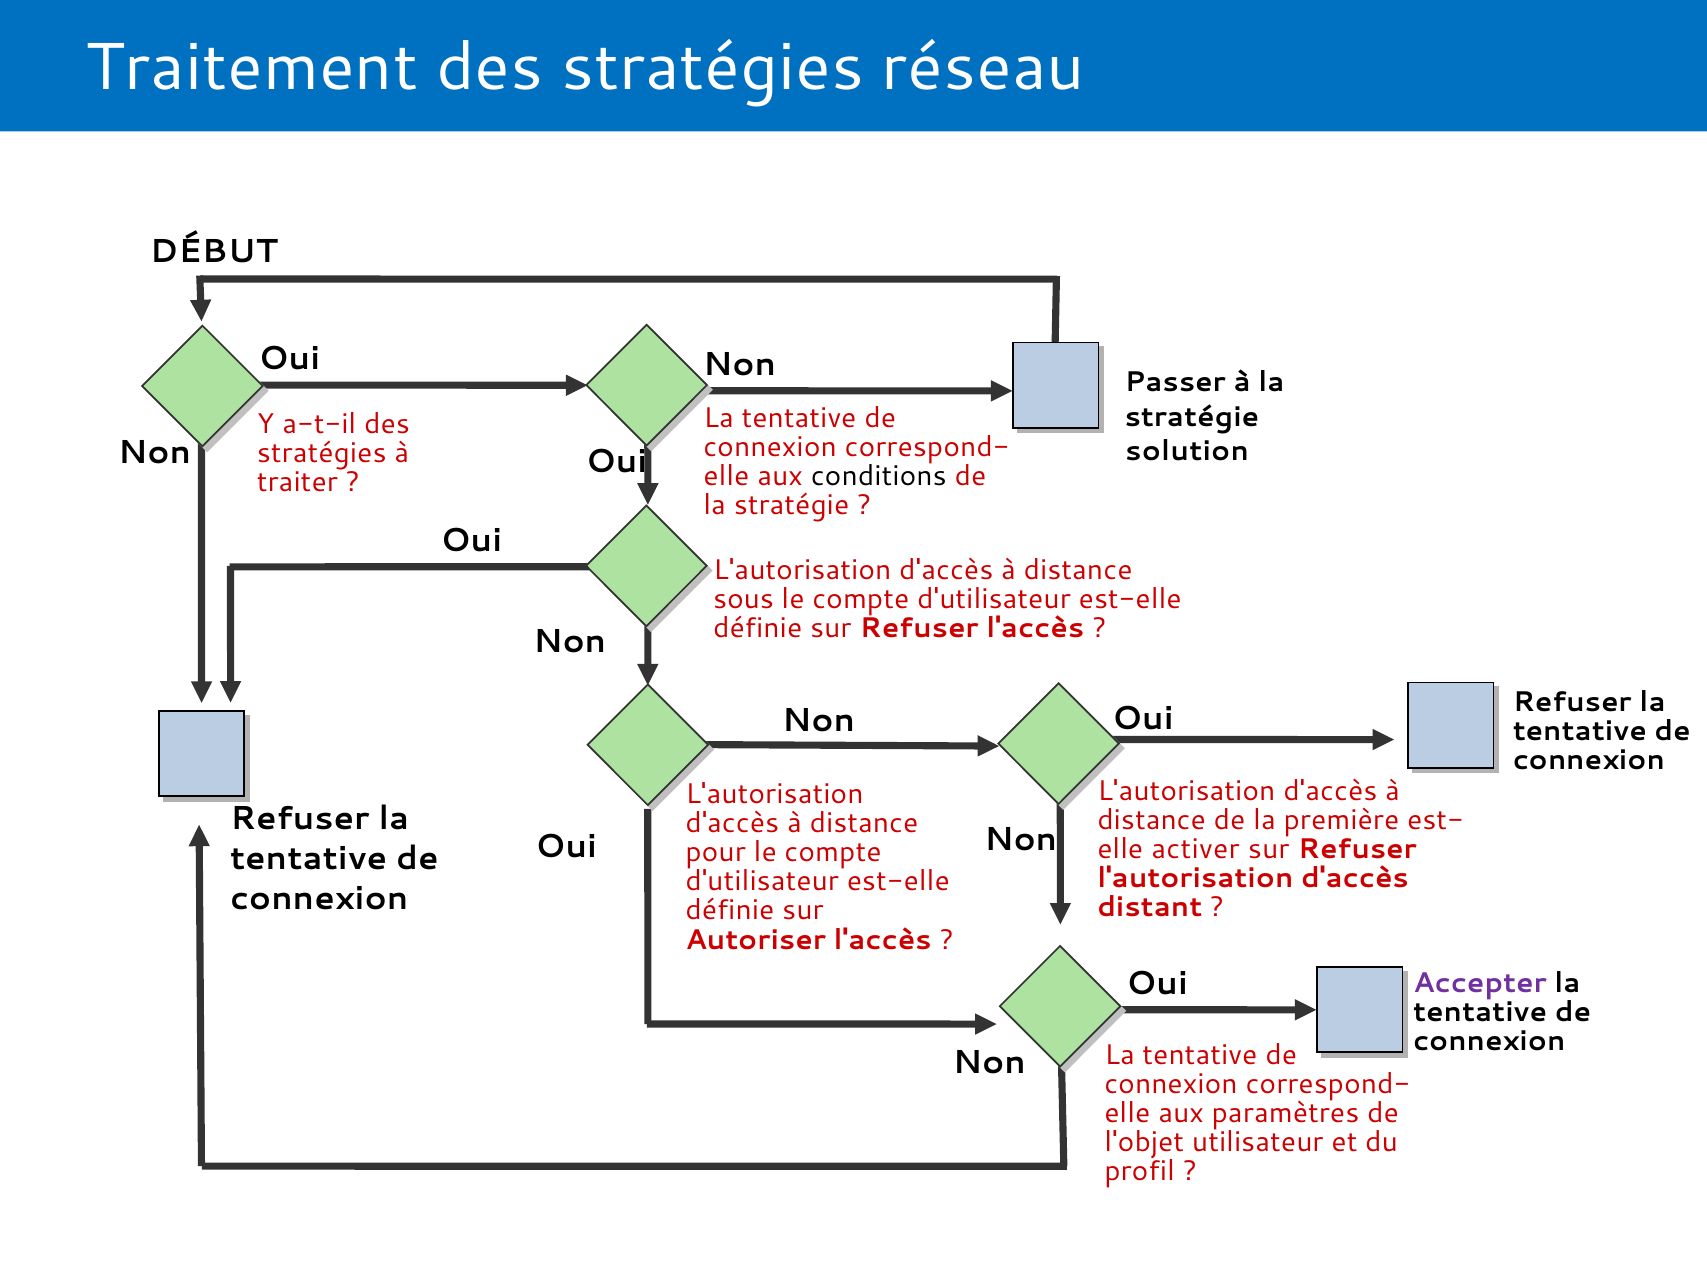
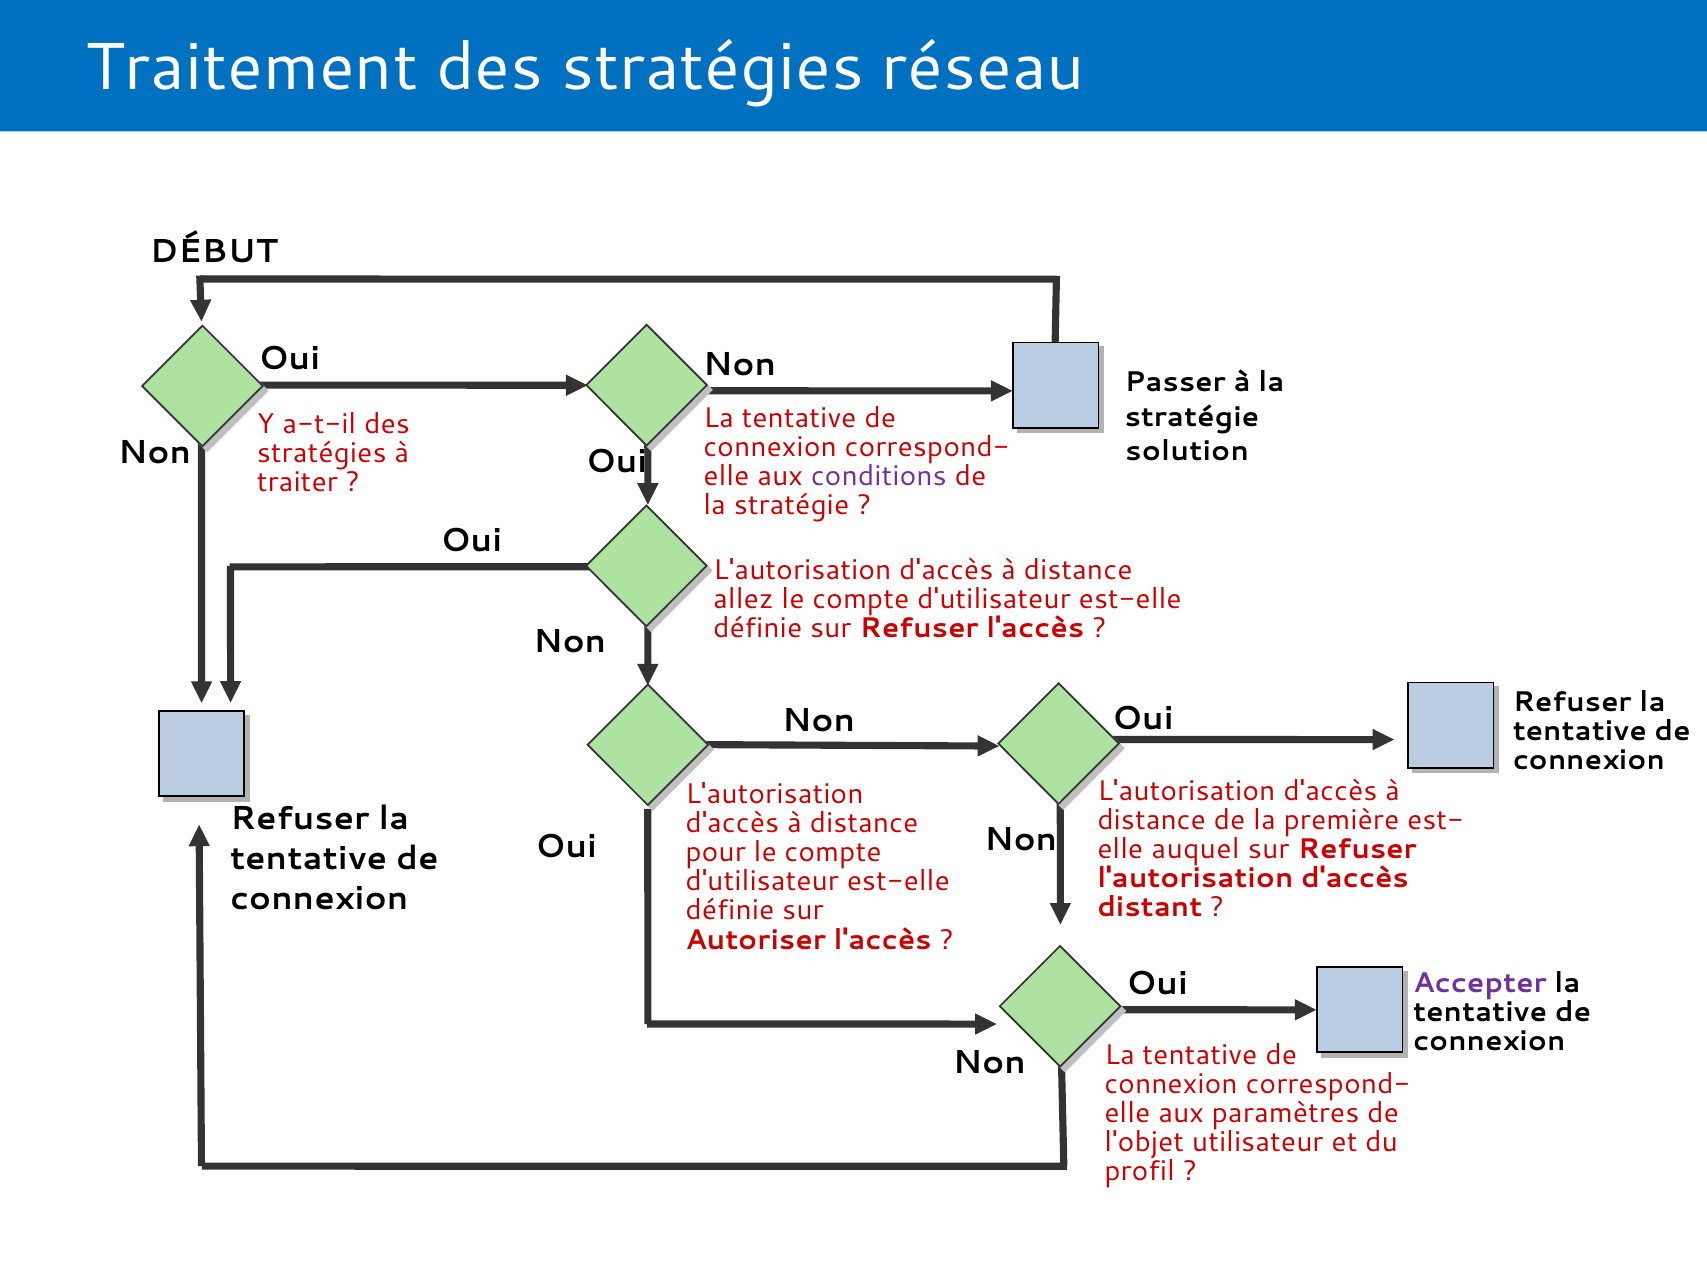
conditions colour: black -> purple (879, 476)
sous: sous -> allez (743, 599)
activer: activer -> auquel (1196, 849)
